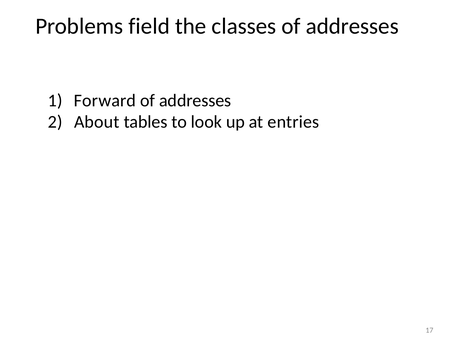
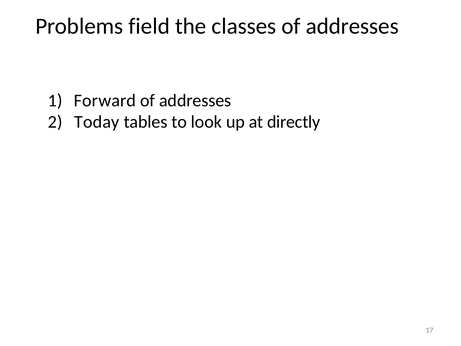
About: About -> Today (97, 122)
entries: entries -> directly (294, 122)
